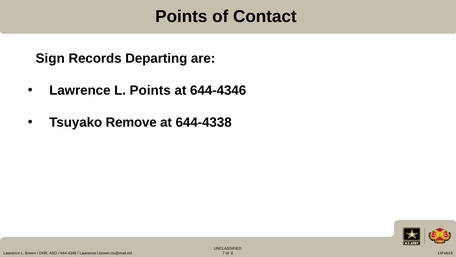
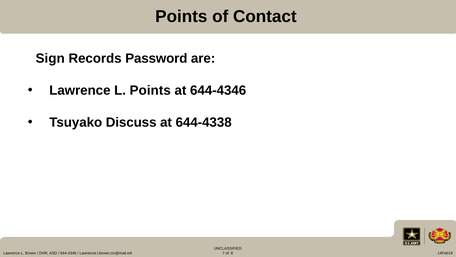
Departing: Departing -> Password (156, 58)
Remove: Remove -> Discuss (131, 122)
